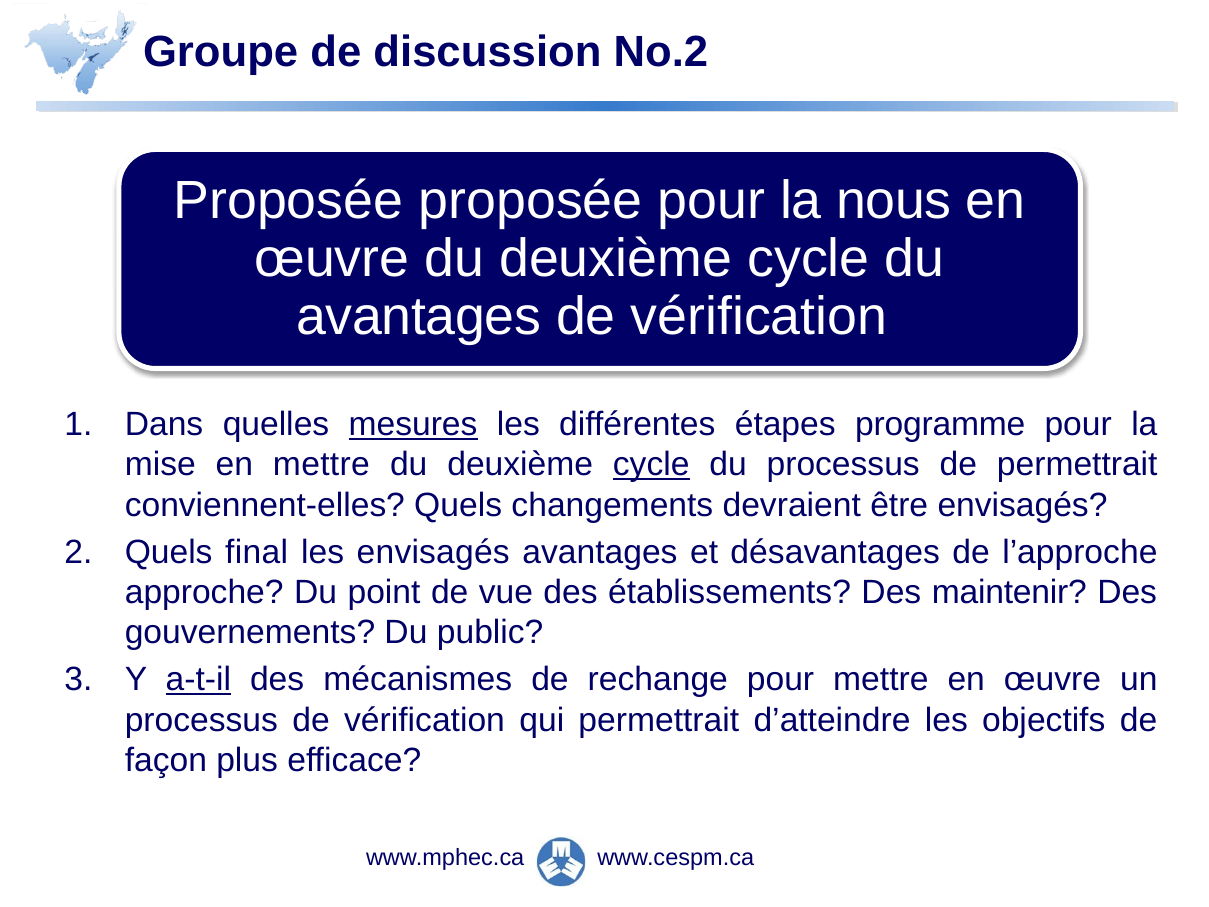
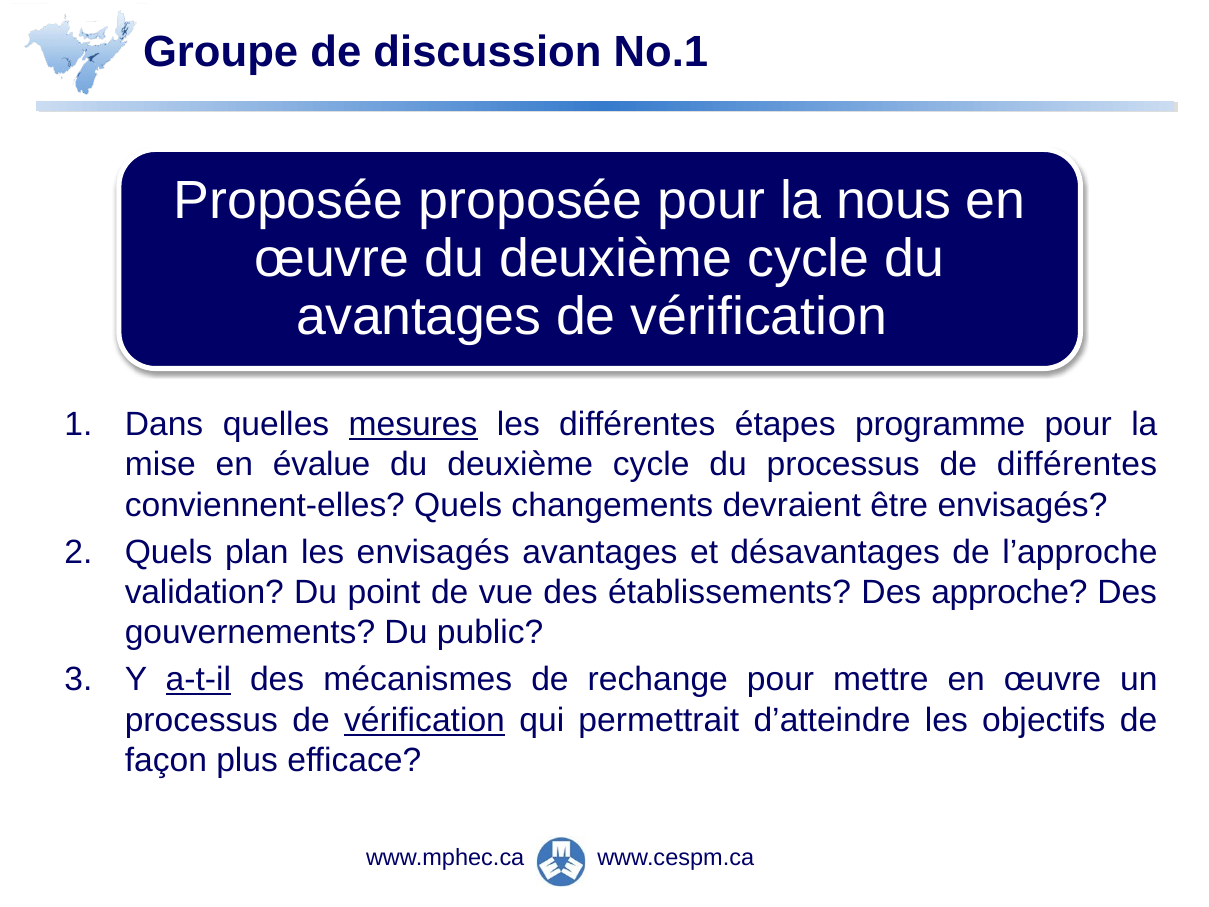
No.2: No.2 -> No.1 (661, 52)
en mettre: mettre -> évalue (322, 465)
cycle underline: present -> none (651, 465)
de permettrait: permettrait -> différentes (1077, 465)
final: final -> plan (257, 552)
approche: approche -> validation (204, 592)
maintenir: maintenir -> approche (1009, 592)
vérification underline: none -> present (425, 720)
